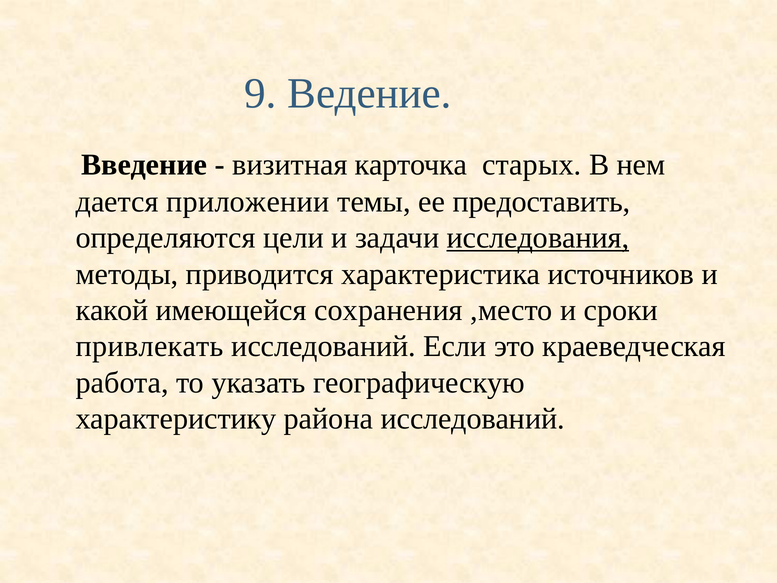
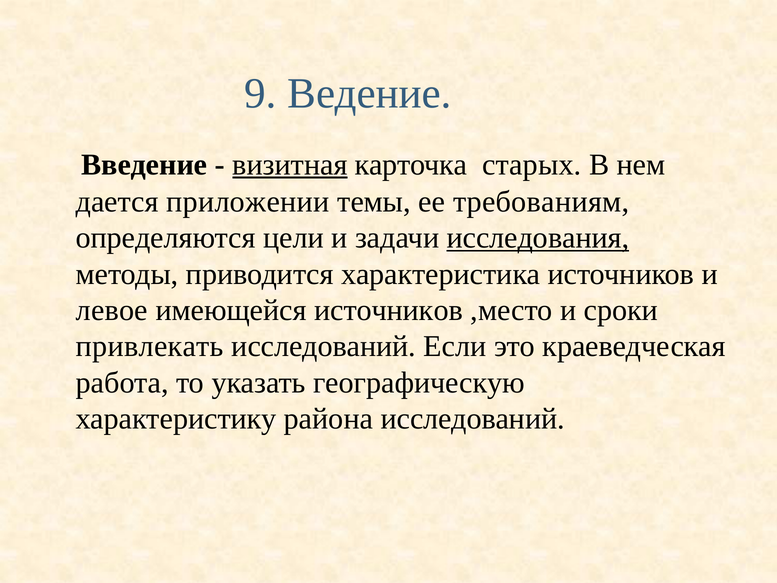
визитная underline: none -> present (290, 164)
предоставить: предоставить -> требованиям (541, 202)
какой: какой -> левое (112, 310)
имеющейся сохранения: сохранения -> источников (389, 310)
